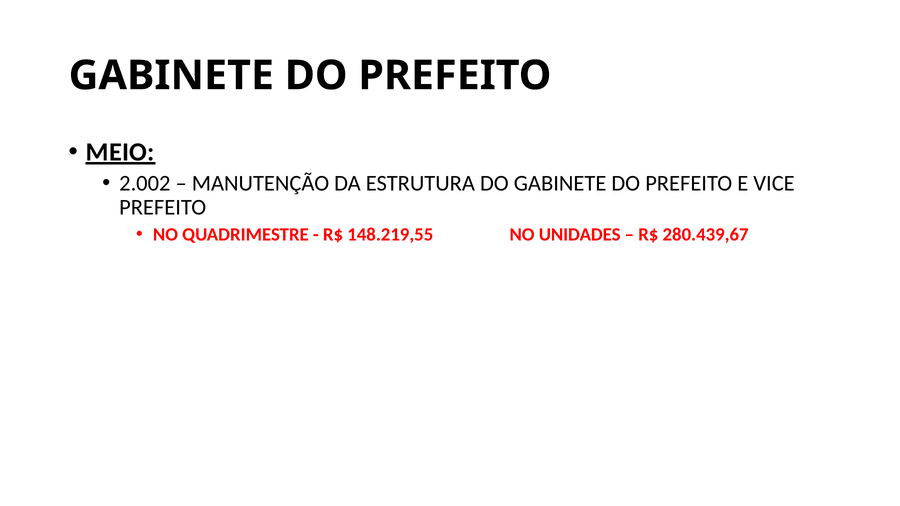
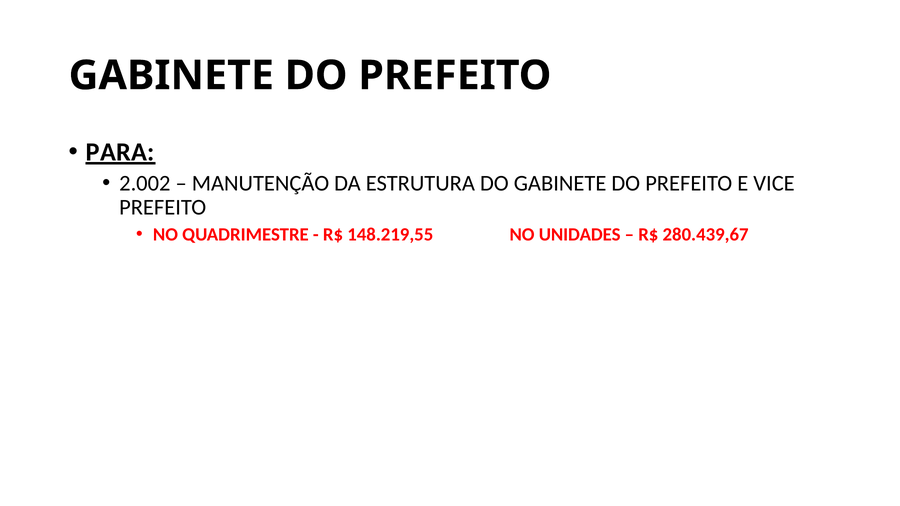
MEIO: MEIO -> PARA (120, 152)
